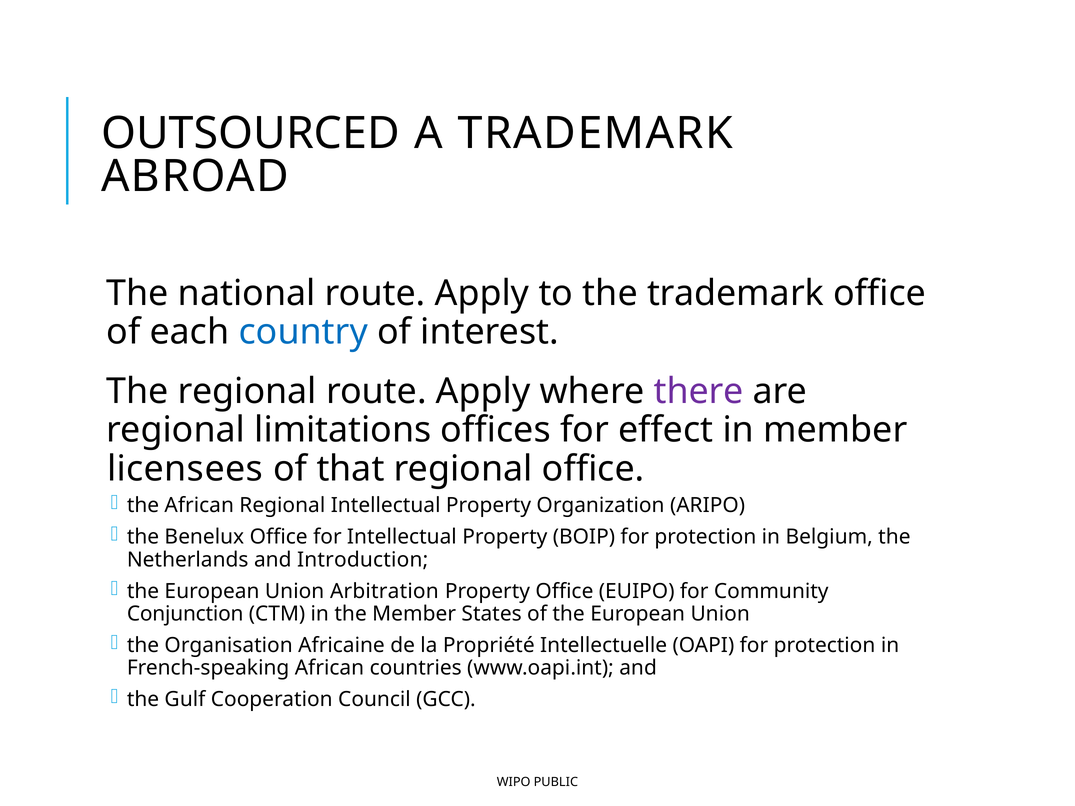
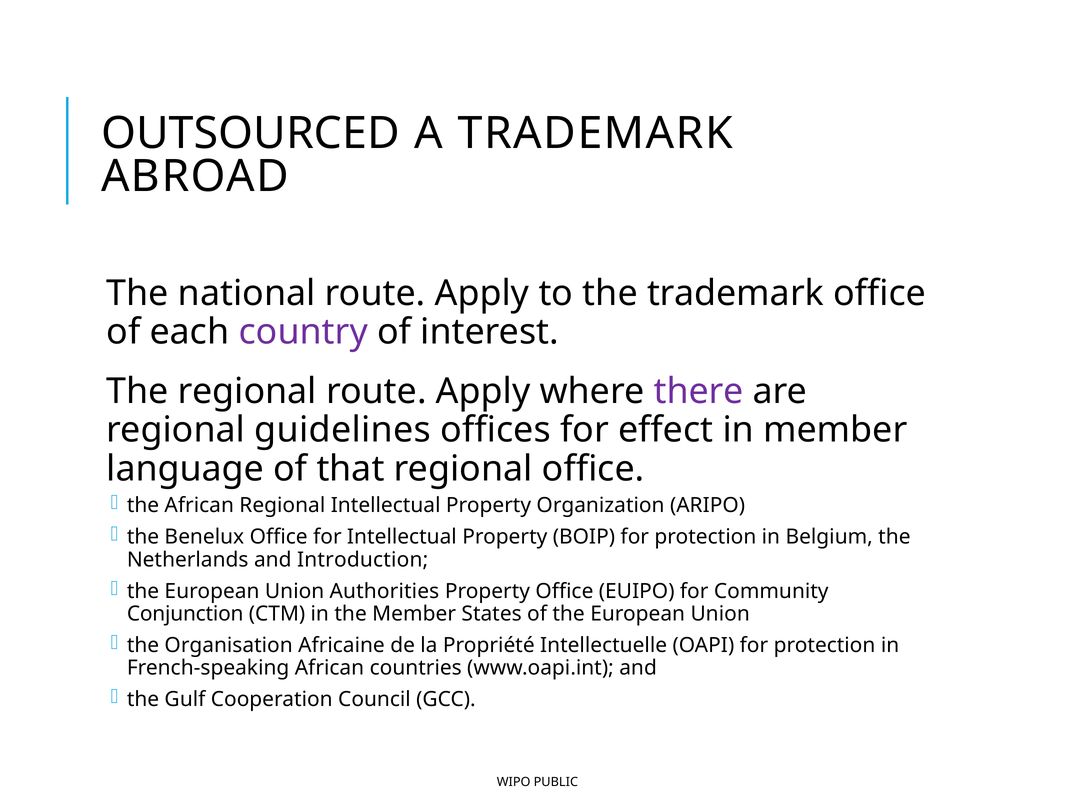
country colour: blue -> purple (303, 332)
limitations: limitations -> guidelines (343, 430)
licensees: licensees -> language (185, 469)
Arbitration: Arbitration -> Authorities (384, 591)
